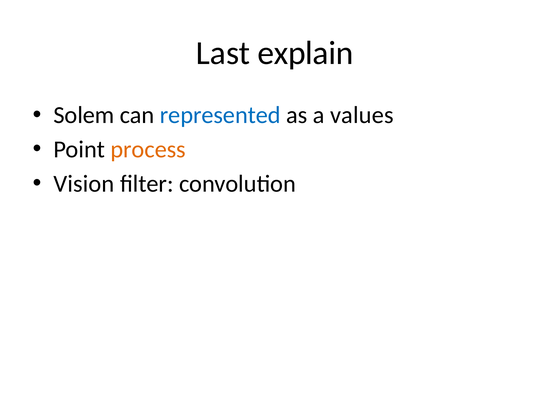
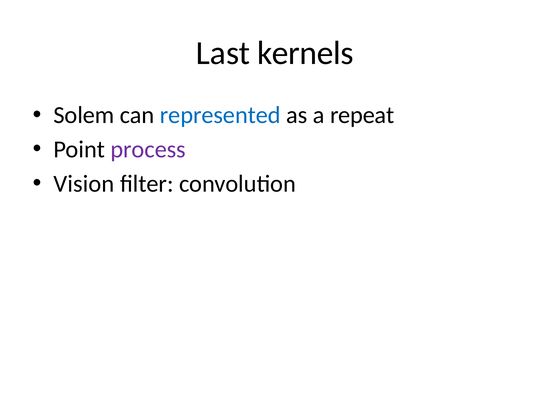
explain: explain -> kernels (305, 53)
values: values -> repeat (362, 115)
process colour: orange -> purple (148, 149)
